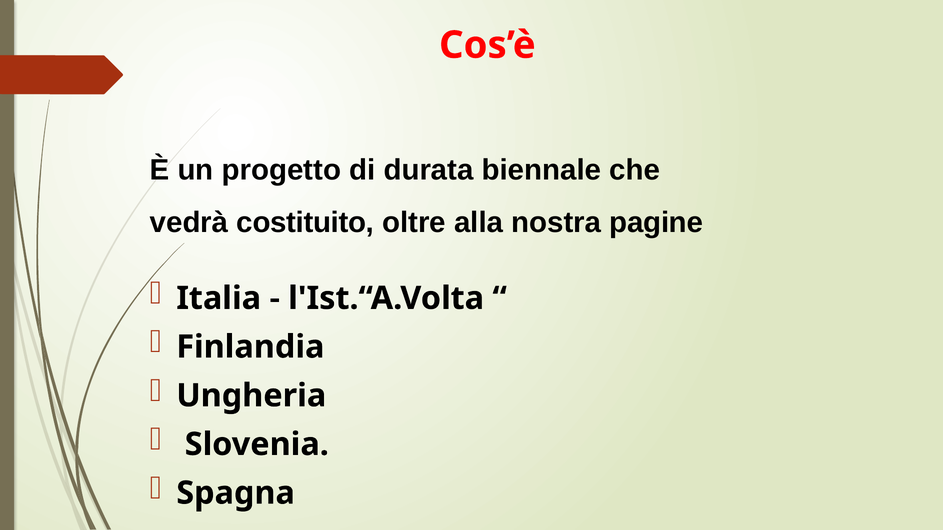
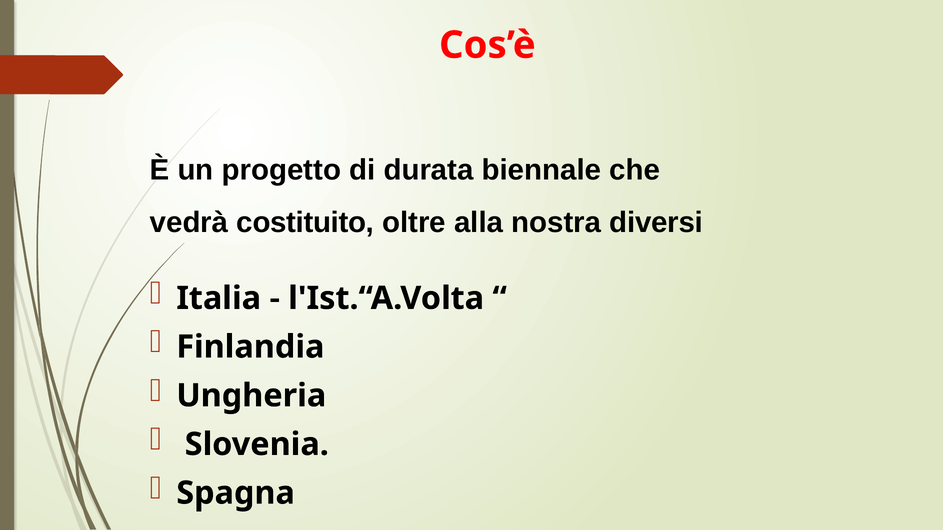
pagine: pagine -> diversi (656, 223)
